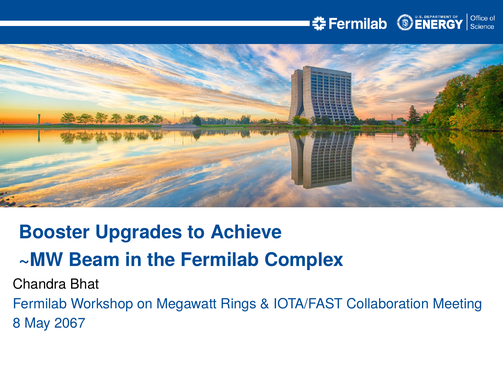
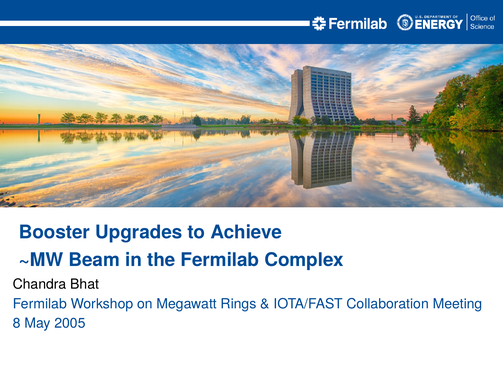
2067: 2067 -> 2005 (70, 324)
